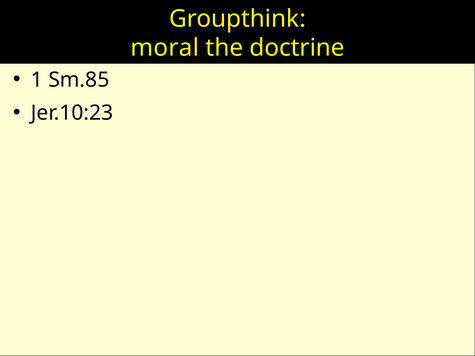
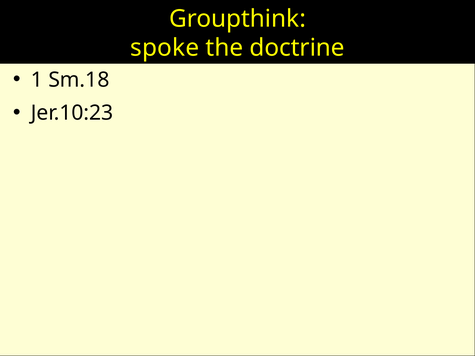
moral: moral -> spoke (165, 48)
Sm.85: Sm.85 -> Sm.18 (79, 80)
